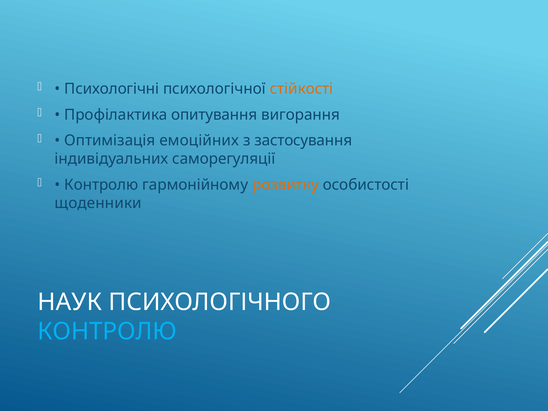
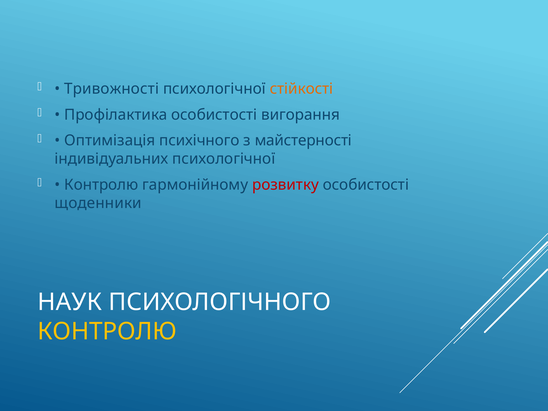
Психологічні: Психологічні -> Тривожності (112, 89)
Профілактика опитування: опитування -> особистості (214, 115)
емоційних: емоційних -> психічного (199, 141)
застосування: застосування -> майстерності (303, 141)
індивідуальних саморегуляції: саморегуляції -> психологічної (224, 159)
розвитку colour: orange -> red (285, 185)
КОНТРОЛЮ colour: light blue -> yellow (107, 331)
